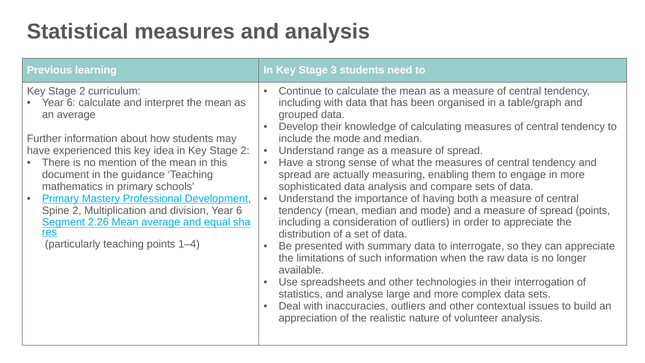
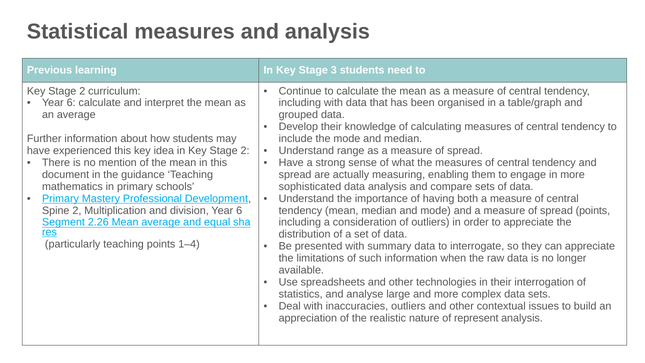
volunteer: volunteer -> represent (476, 318)
